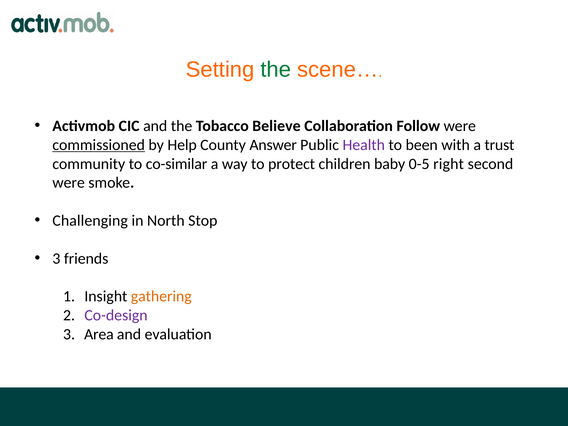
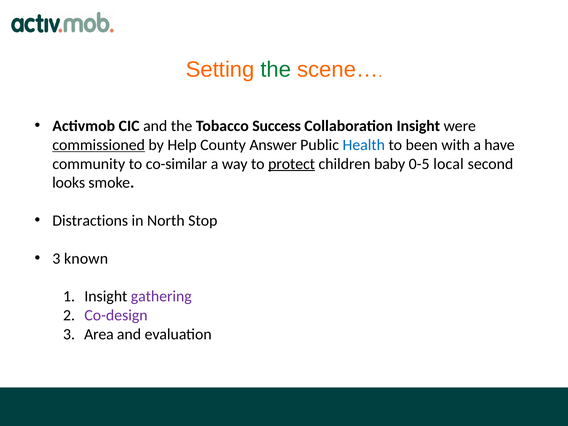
Believe: Believe -> Success (277, 126)
Collaboration Follow: Follow -> Insight (418, 126)
Health colour: purple -> blue (364, 145)
trust: trust -> have (499, 145)
protect underline: none -> present (292, 164)
right: right -> local (449, 164)
were: were -> looks (69, 183)
Challenging: Challenging -> Distractions (90, 221)
friends: friends -> known (86, 259)
gathering colour: orange -> purple (161, 296)
